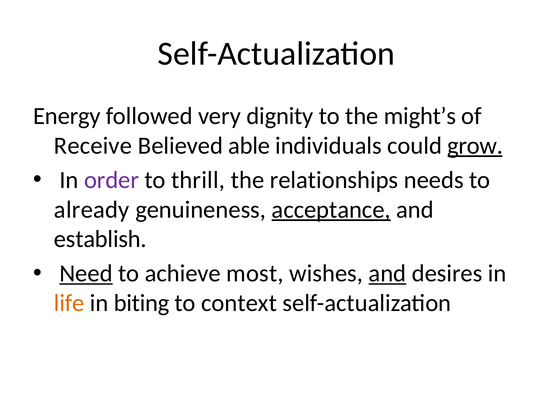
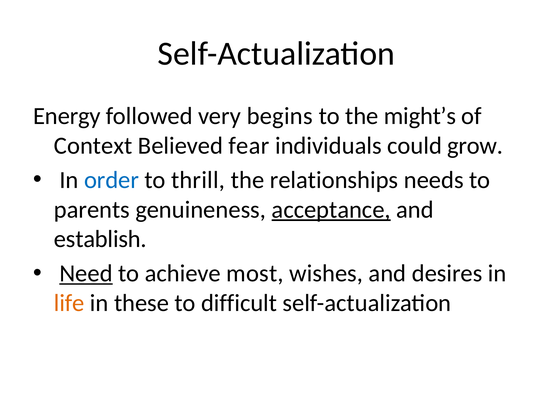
dignity: dignity -> begins (280, 116)
Receive: Receive -> Context (93, 146)
able: able -> fear (249, 146)
grow underline: present -> none (475, 146)
order colour: purple -> blue (112, 180)
already: already -> parents (92, 209)
and underline: present -> none (387, 273)
biting: biting -> these (141, 303)
context: context -> difficult (239, 303)
